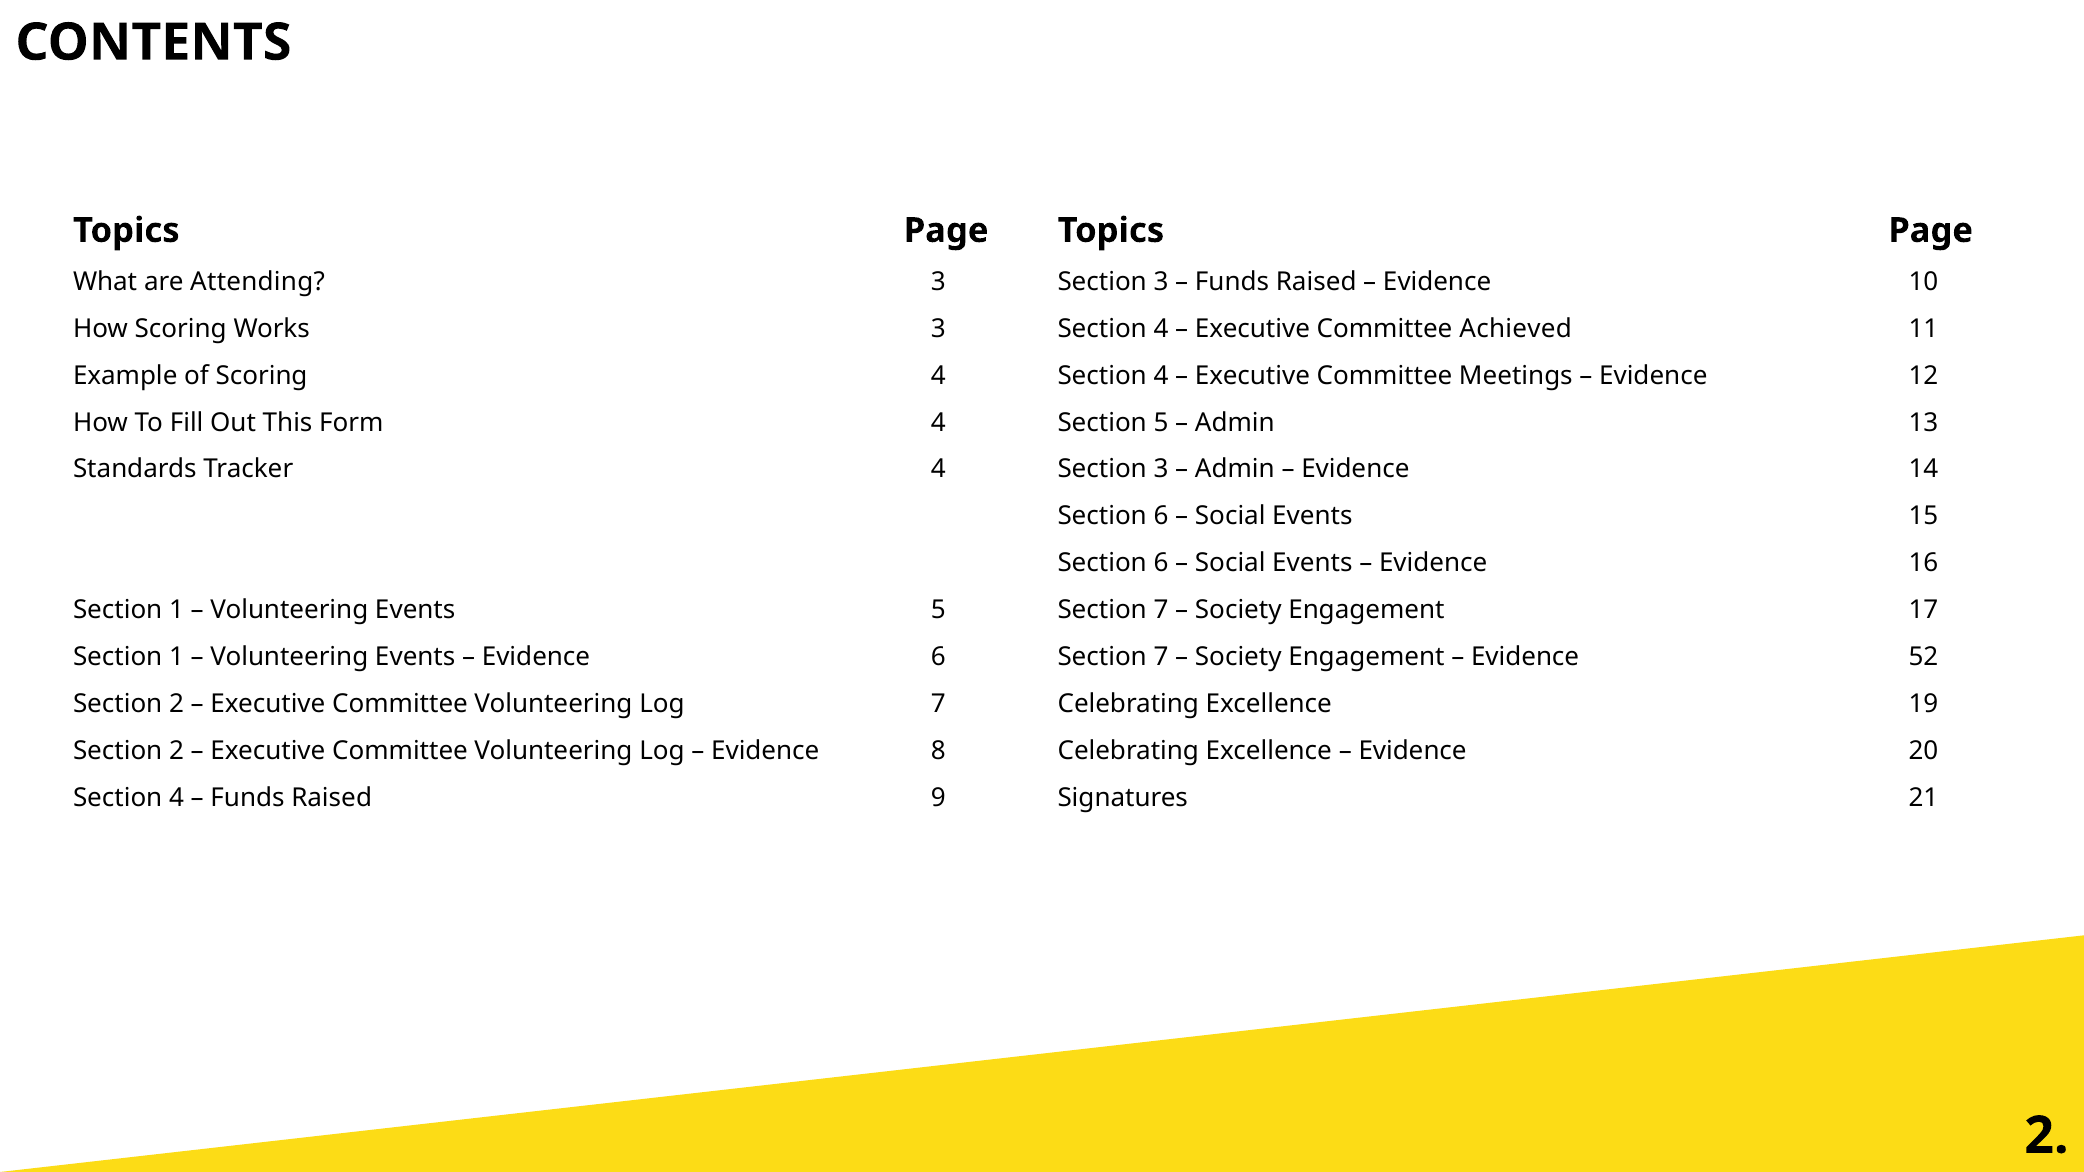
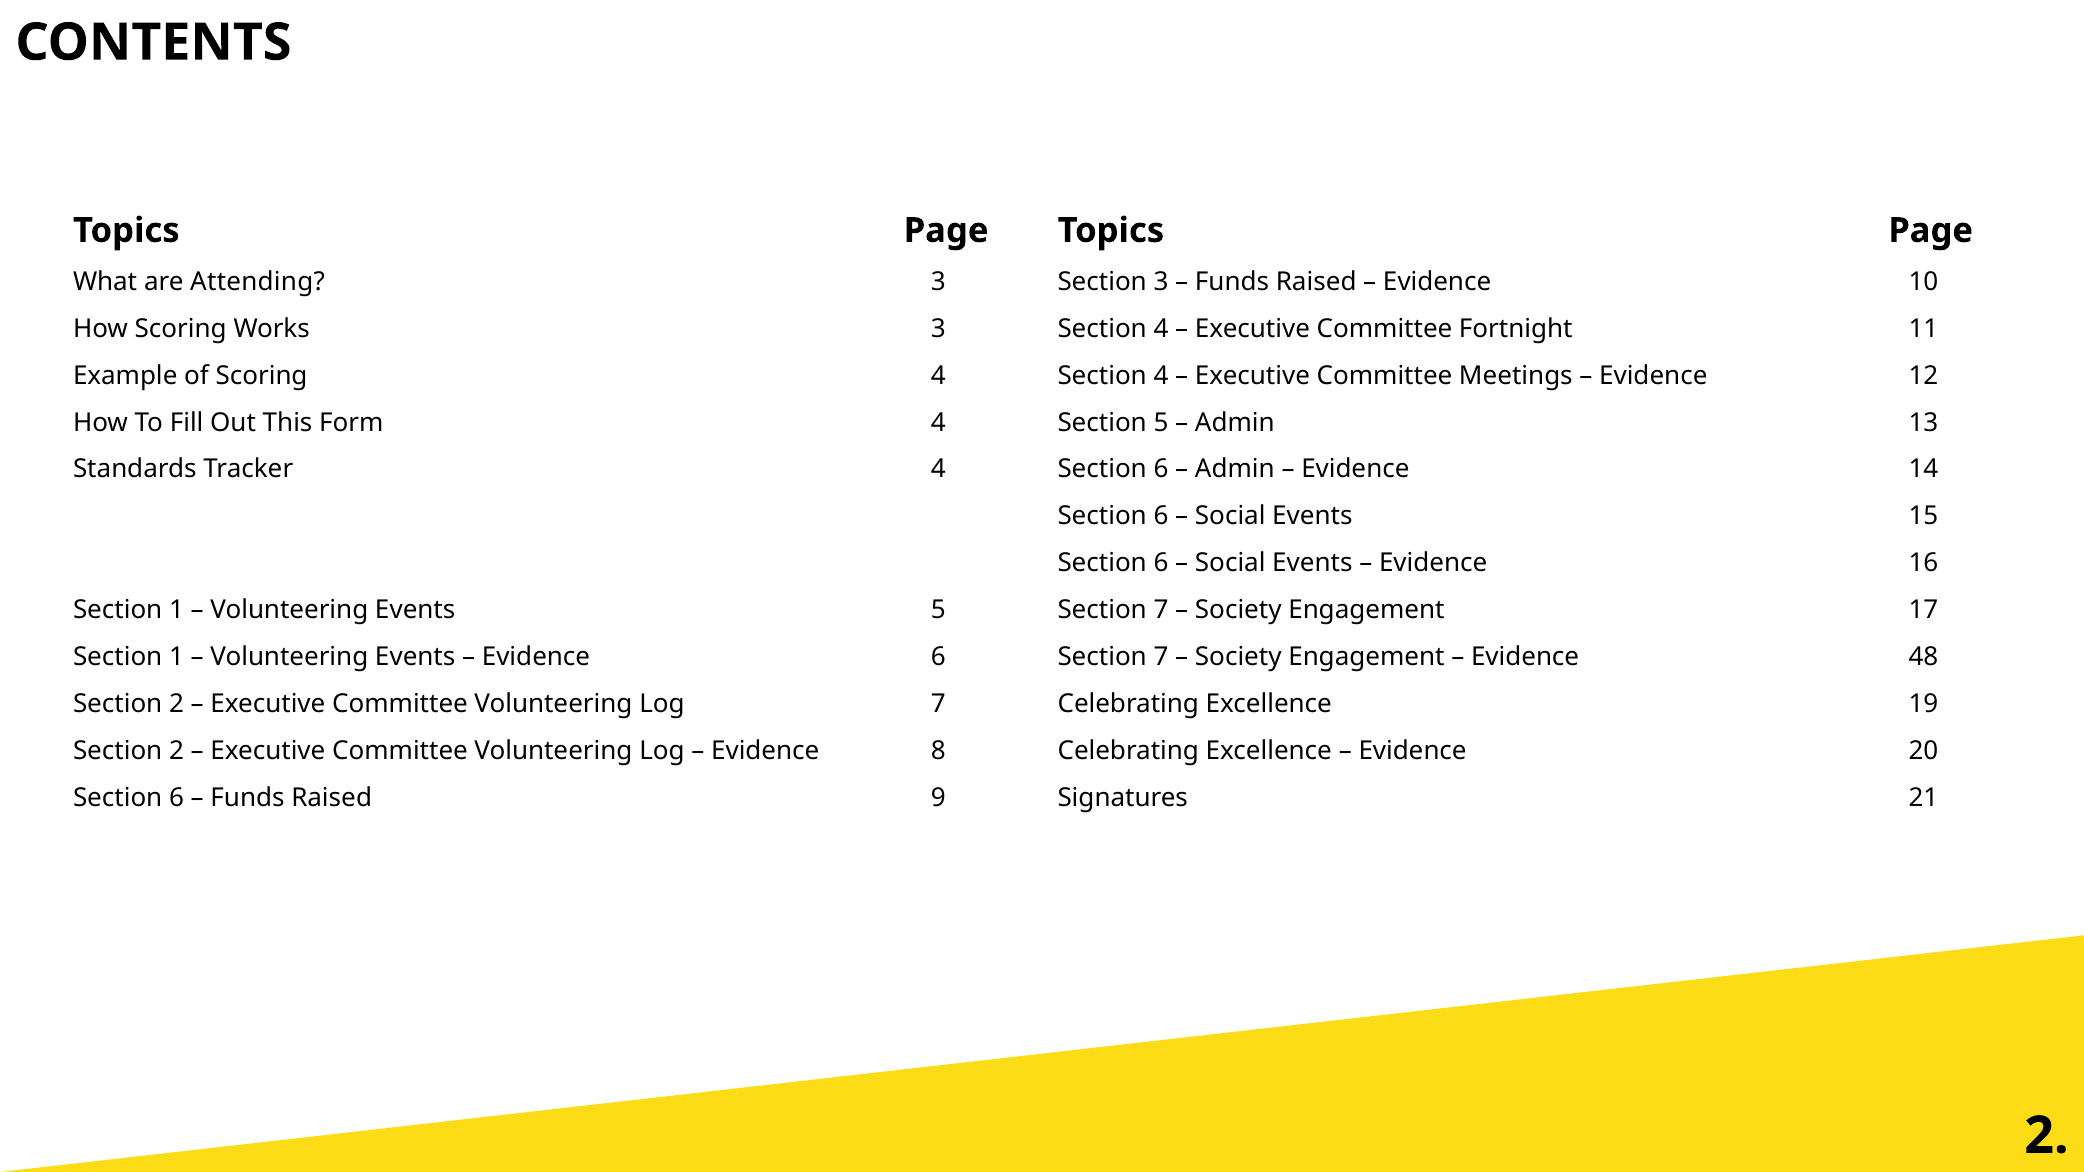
Achieved: Achieved -> Fortnight (1516, 329)
4 Section 3: 3 -> 6 (1161, 469)
52: 52 -> 48 (1923, 657)
4: 4 -> 6 (176, 798)
